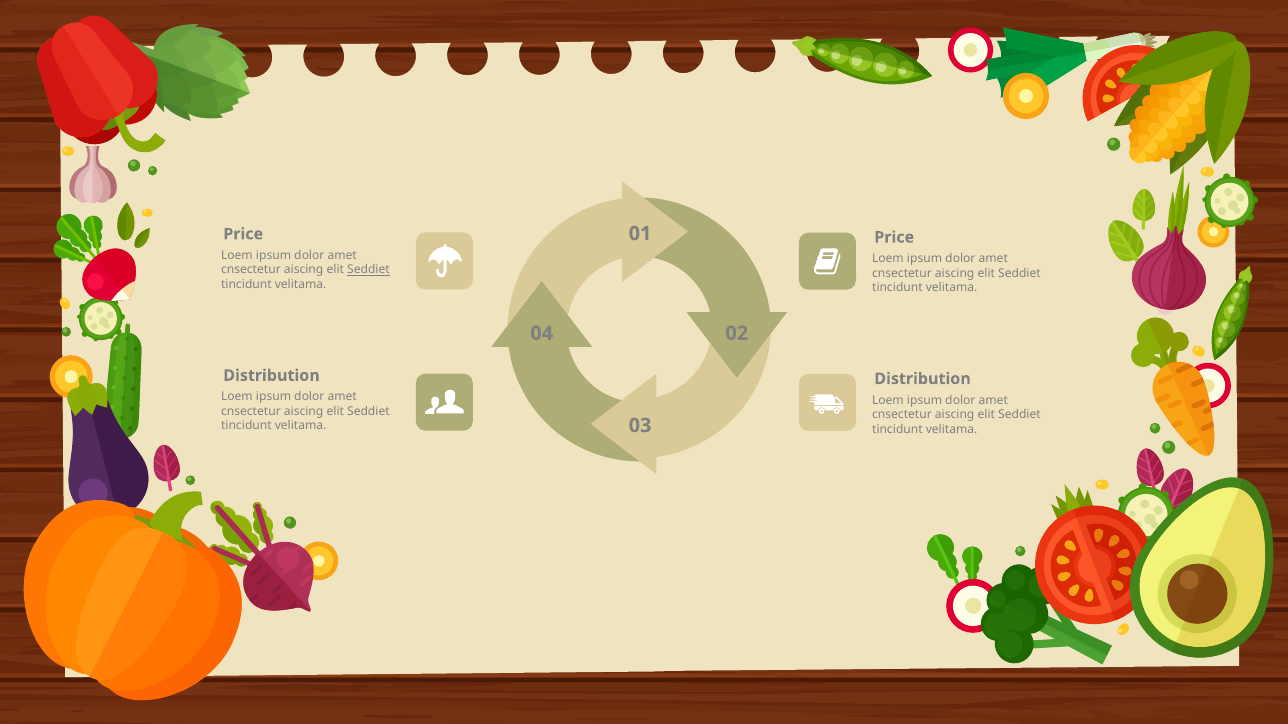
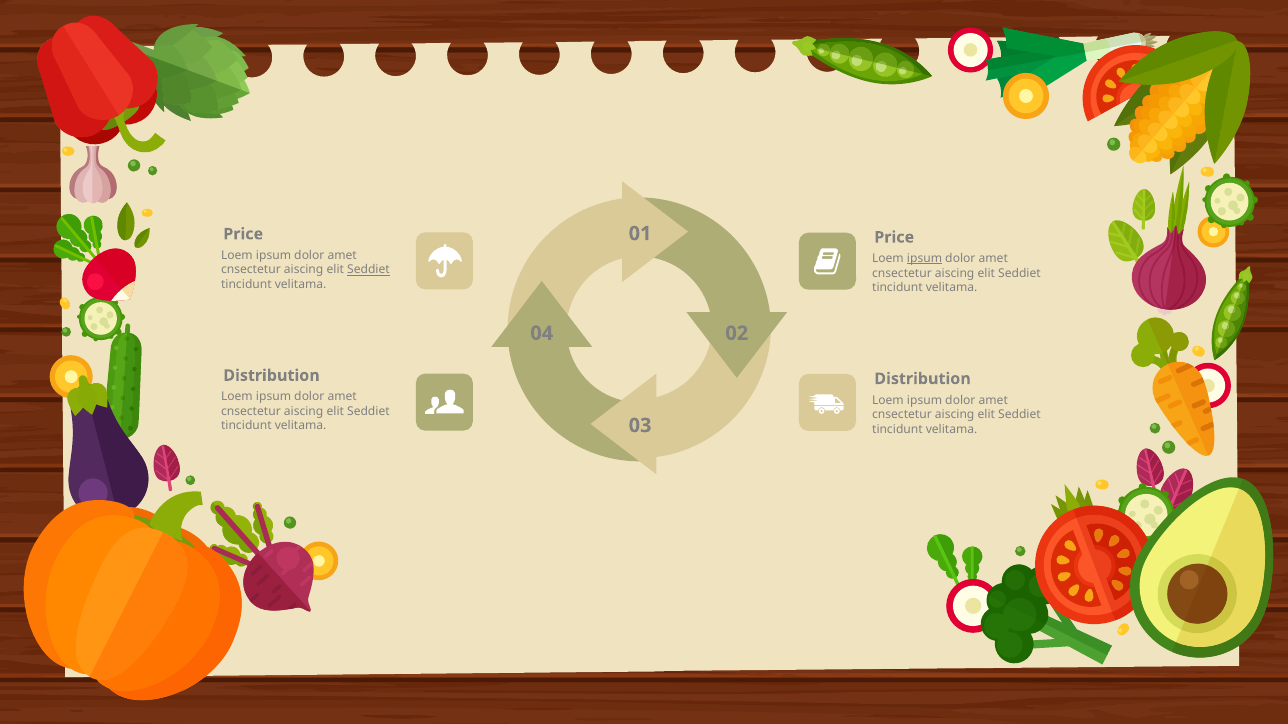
ipsum underline: none -> present (925, 259)
